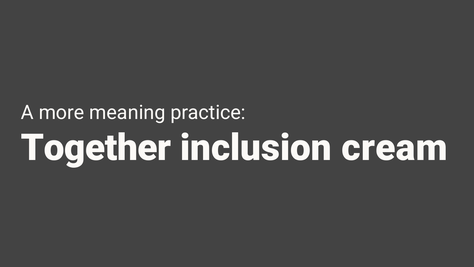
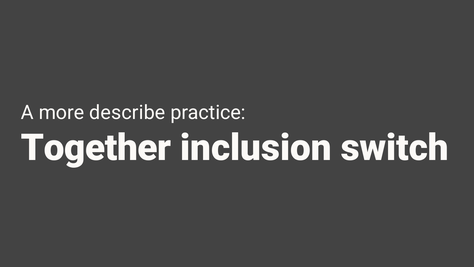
meaning: meaning -> describe (127, 113)
cream: cream -> switch (395, 148)
